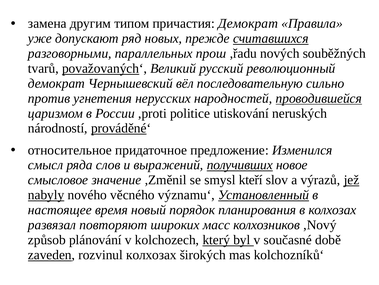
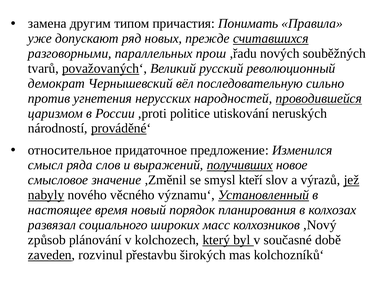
причастия Демократ: Демократ -> Понимать (248, 23)
повторяют: повторяют -> социального (113, 224)
rozvinul колхозах: колхозах -> přestavbu (151, 254)
